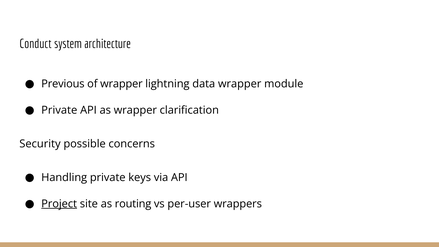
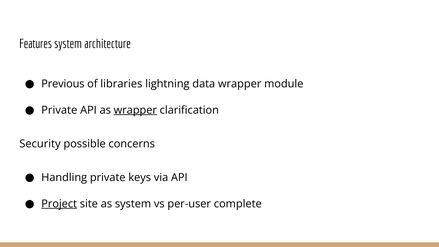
Conduct: Conduct -> Features (36, 44)
of wrapper: wrapper -> libraries (121, 84)
wrapper underline: none -> present (135, 110)
as routing: routing -> system (133, 204)
wrappers: wrappers -> complete (238, 204)
